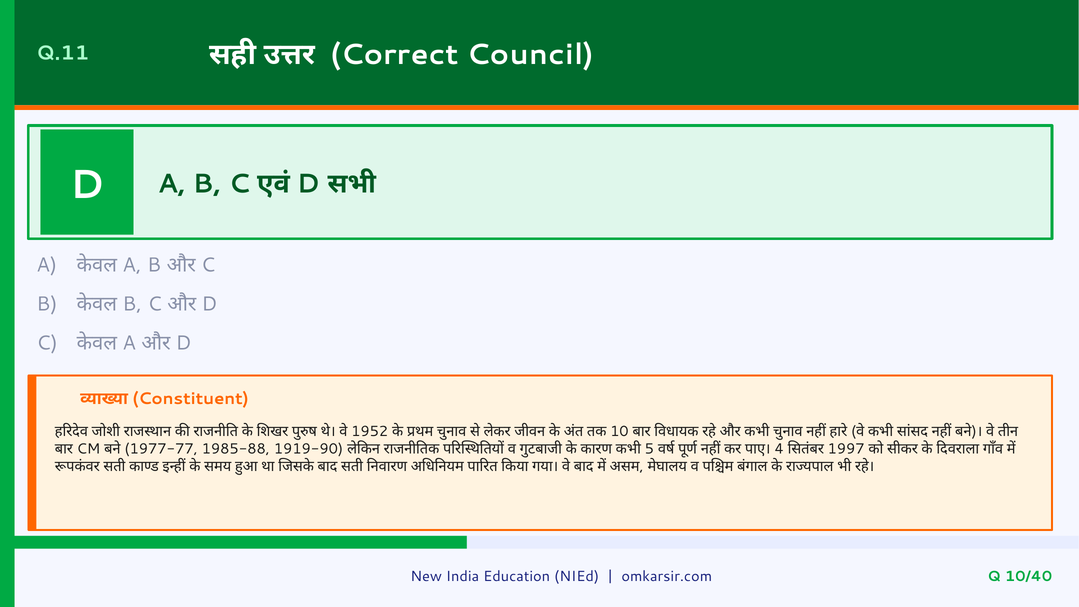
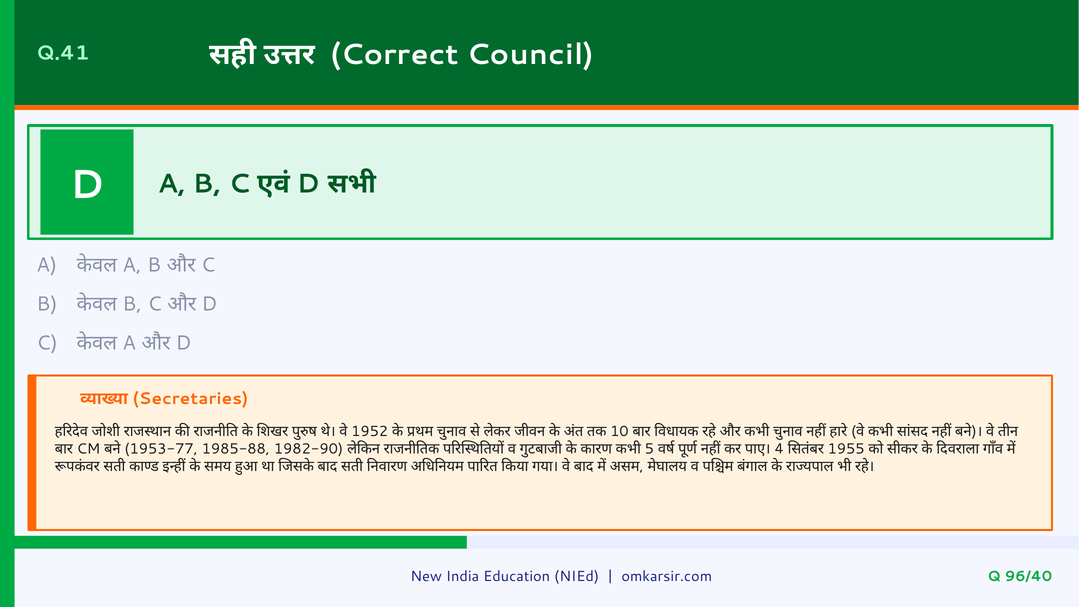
Q.11: Q.11 -> Q.41 (63, 53)
Constituent: Constituent -> Secretaries (190, 399)
1977-77: 1977-77 -> 1953-77 (161, 449)
1919-90: 1919-90 -> 1982-90 (309, 449)
1997: 1997 -> 1955 (846, 449)
10/40: 10/40 -> 96/40 (1028, 576)
